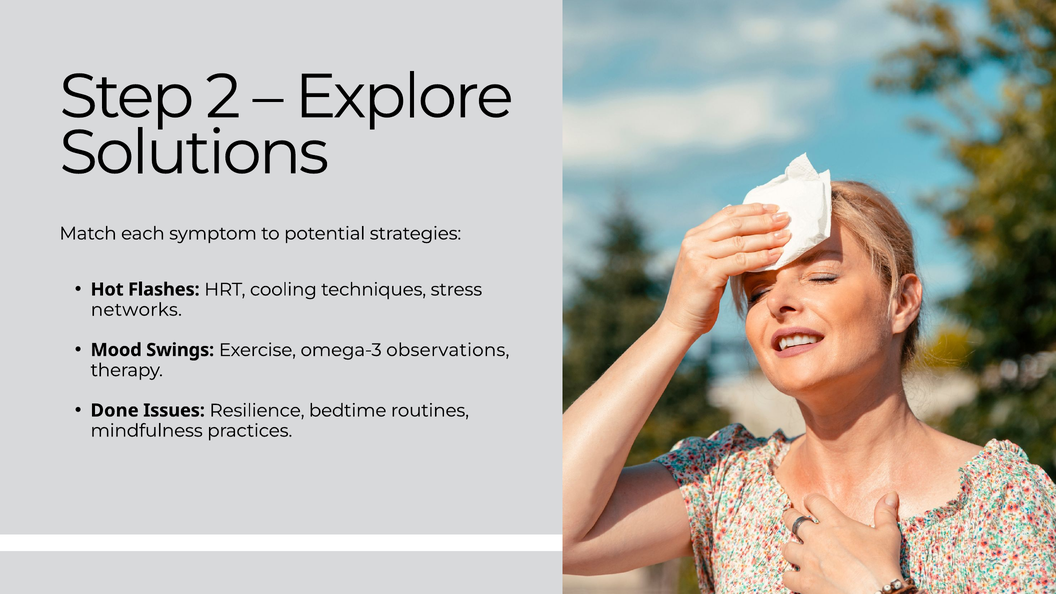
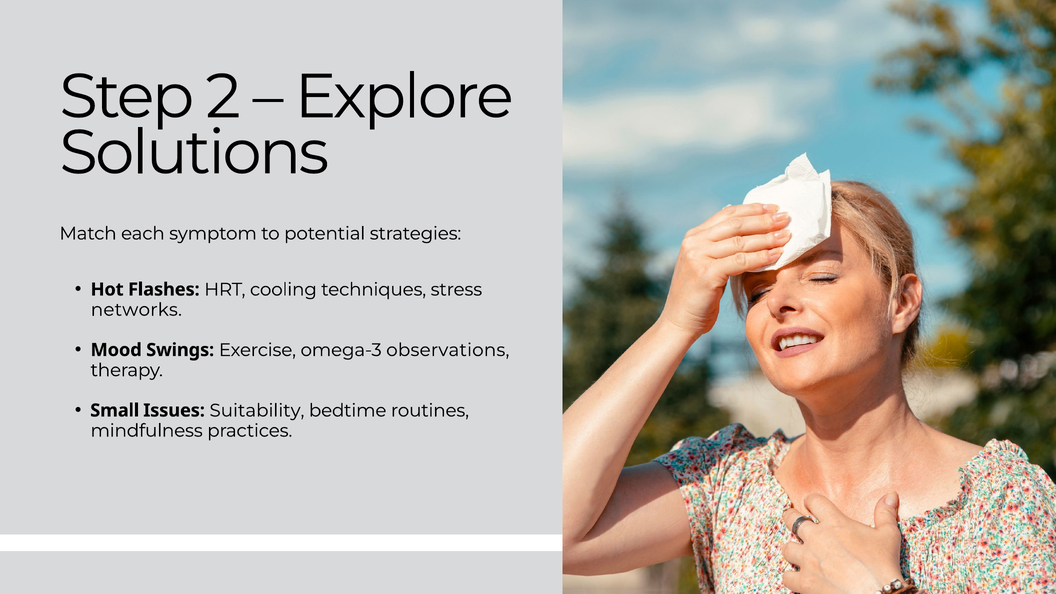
Done: Done -> Small (115, 411)
Resilience: Resilience -> Suitability (257, 411)
